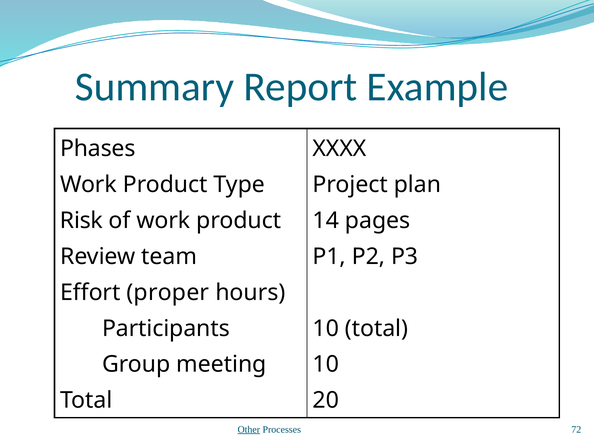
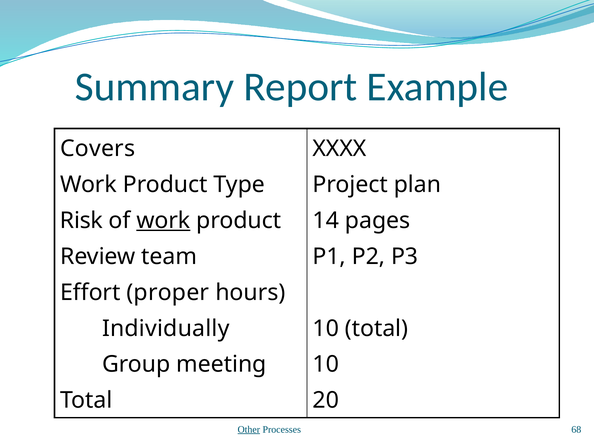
Phases: Phases -> Covers (98, 149)
work underline: none -> present (163, 221)
Participants: Participants -> Individually (166, 329)
72: 72 -> 68 (576, 430)
